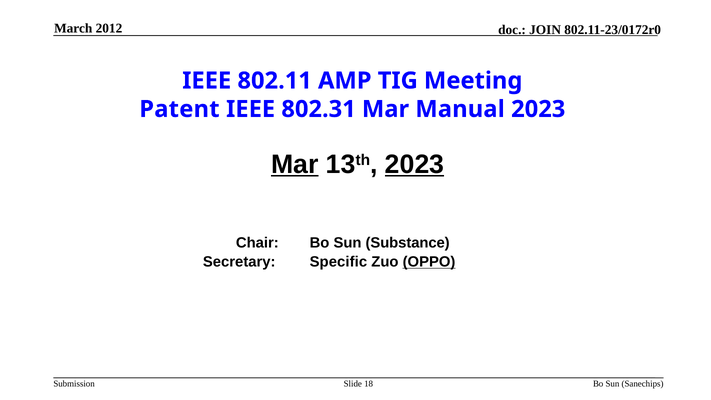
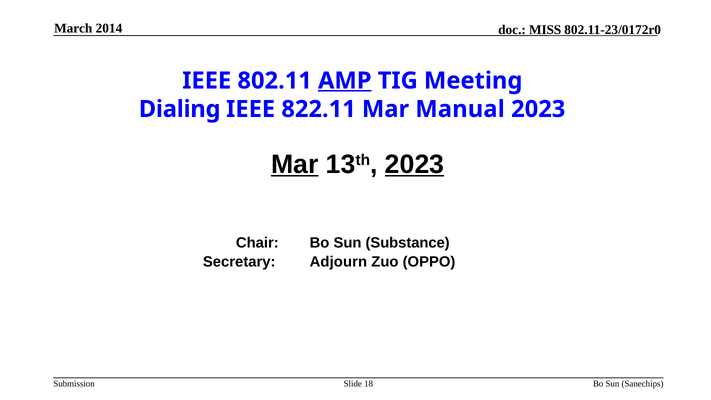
2012: 2012 -> 2014 (109, 28)
JOIN: JOIN -> MISS (545, 30)
AMP underline: none -> present (345, 81)
Patent: Patent -> Dialing (180, 109)
802.31: 802.31 -> 822.11 (319, 109)
Specific: Specific -> Adjourn (338, 262)
OPPO underline: present -> none (429, 262)
